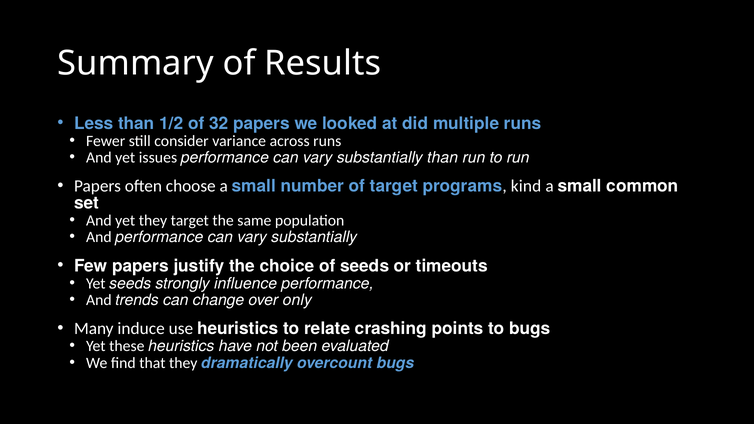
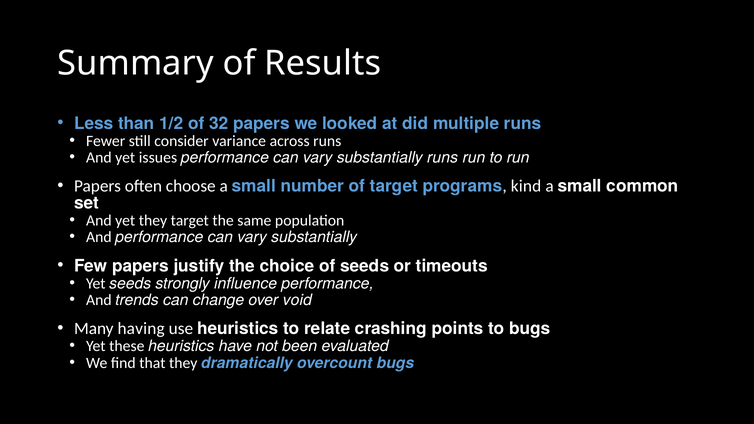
substantially than: than -> runs (443, 158)
only: only -> void (297, 300)
induce: induce -> having (141, 329)
